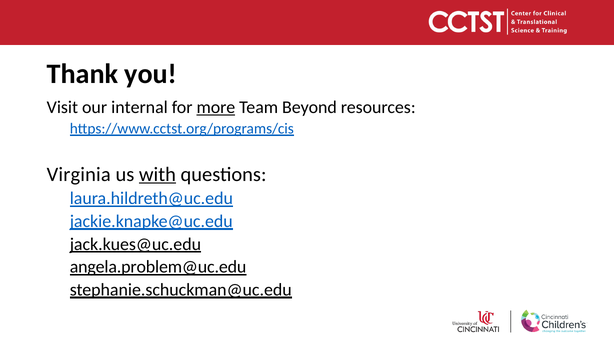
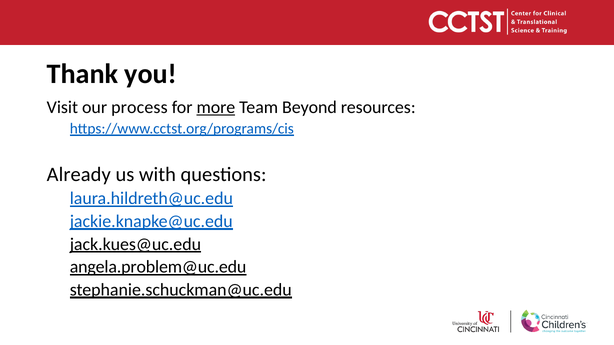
internal: internal -> process (139, 108)
Virginia: Virginia -> Already (79, 174)
with underline: present -> none (157, 174)
